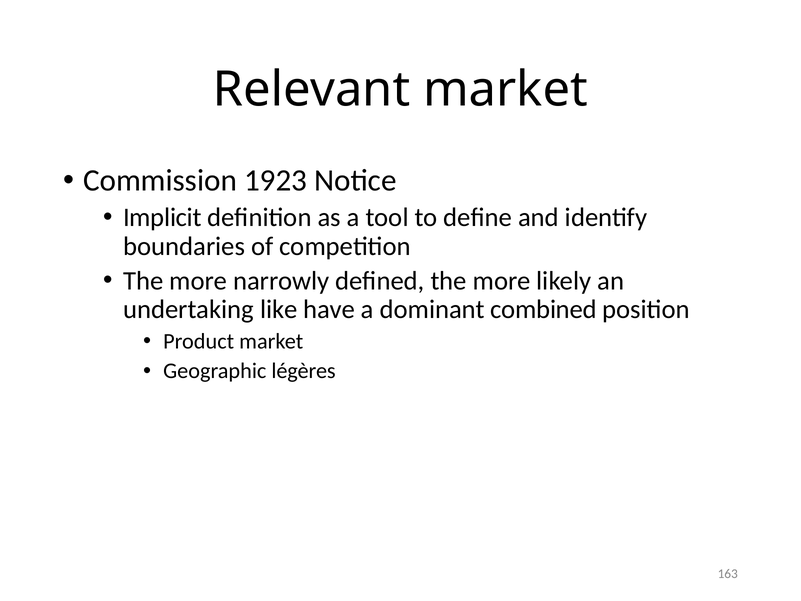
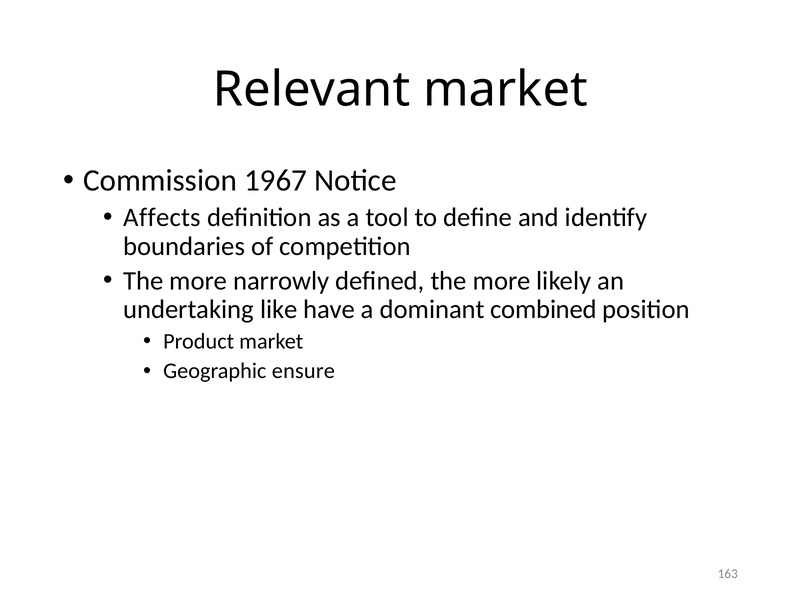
1923: 1923 -> 1967 (276, 181)
Implicit: Implicit -> Affects (162, 217)
légères: légères -> ensure (303, 371)
